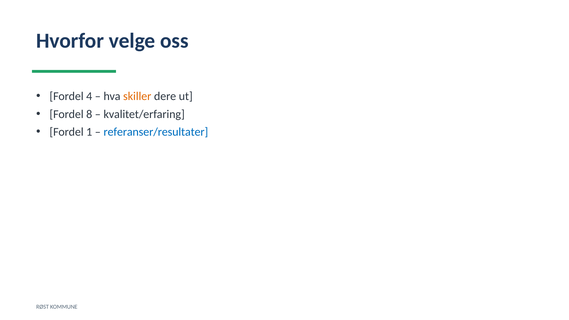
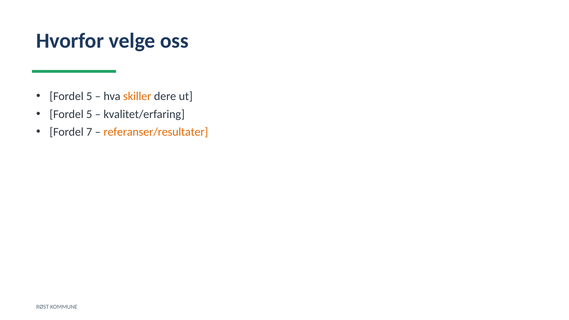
4: 4 -> 5 (89, 96)
8: 8 -> 5 (89, 114)
1: 1 -> 7 (89, 132)
referanser/resultater colour: blue -> orange (156, 132)
